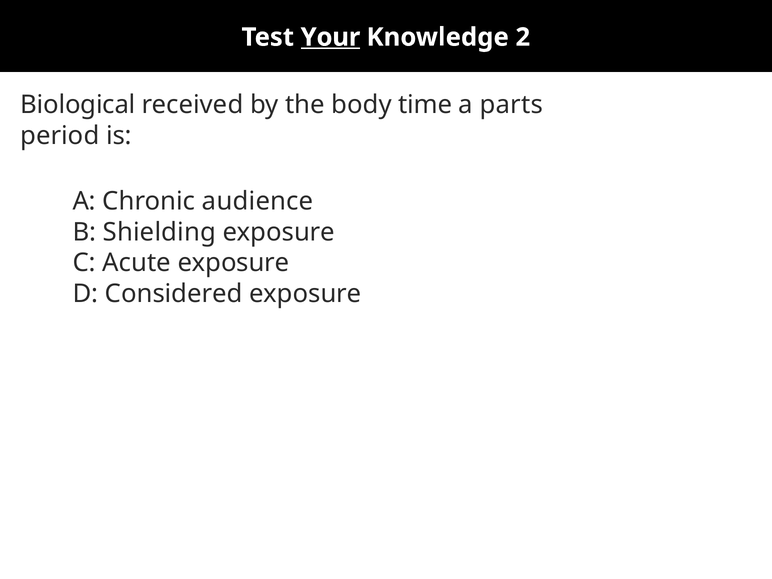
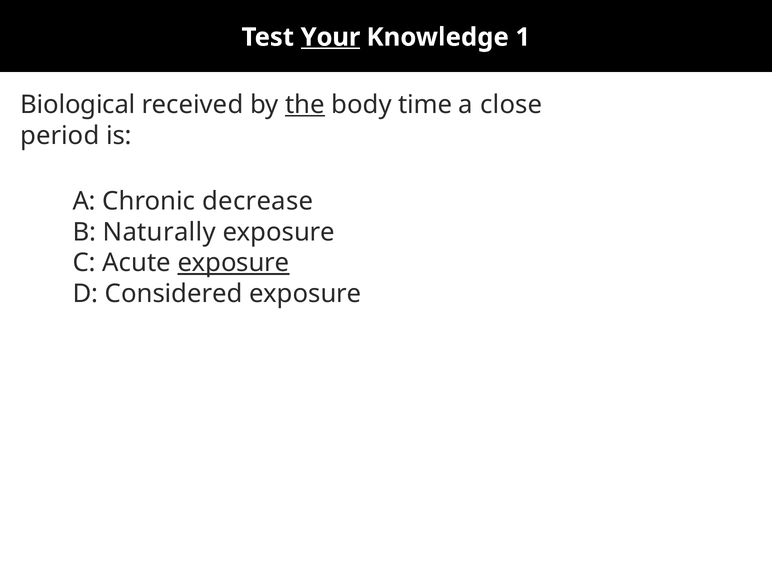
2: 2 -> 1 (523, 37)
the underline: none -> present (305, 105)
parts: parts -> close (511, 105)
audience: audience -> decrease (258, 201)
Shielding: Shielding -> Naturally (159, 232)
exposure underline: none -> present (233, 263)
